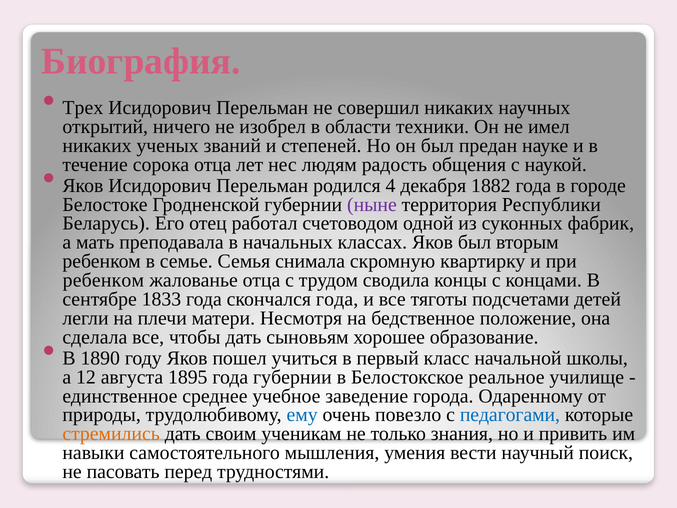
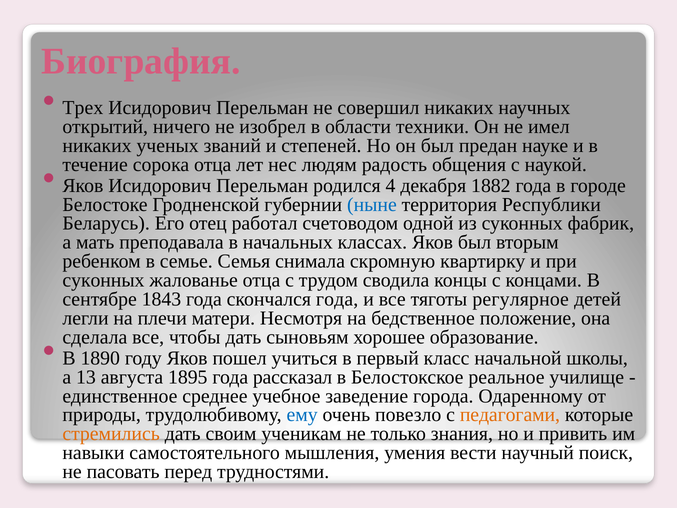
ныне colour: purple -> blue (372, 204)
ребенком: ребенком -> суконных (103, 280)
1833: 1833 -> 1843 (161, 299)
подсчетами: подсчетами -> регулярное (521, 299)
12: 12 -> 13 (86, 377)
года губернии: губернии -> рассказал (293, 377)
педагогами colour: blue -> orange (510, 415)
